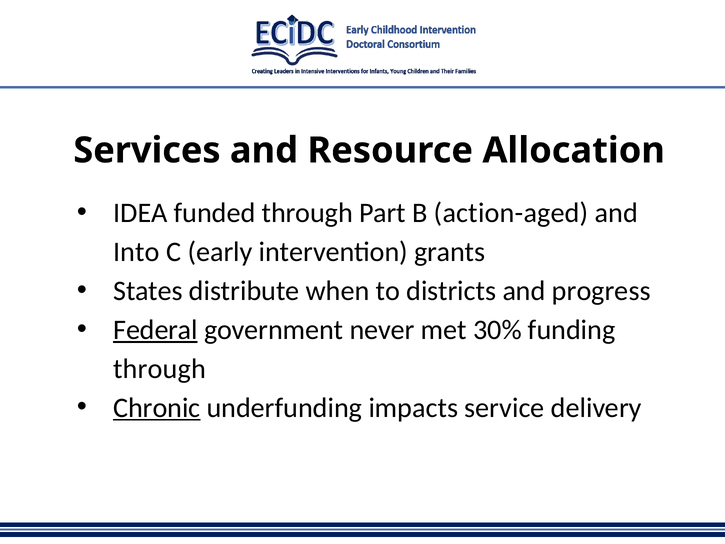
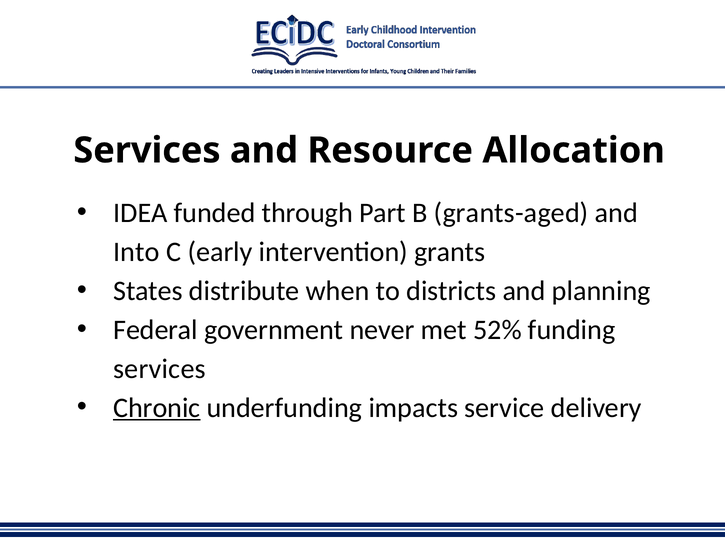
action-aged: action-aged -> grants-aged (511, 213)
progress: progress -> planning (601, 291)
Federal underline: present -> none (156, 330)
30%: 30% -> 52% (497, 330)
through: through -> services (160, 369)
